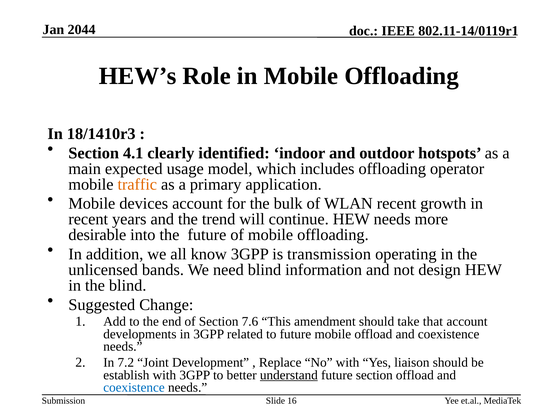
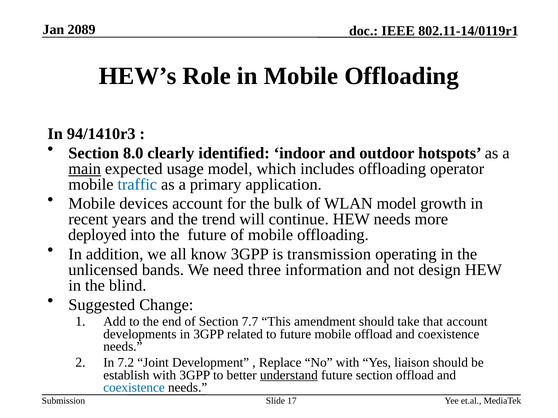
2044: 2044 -> 2089 (82, 30)
18/1410r3: 18/1410r3 -> 94/1410r3 (101, 134)
4.1: 4.1 -> 8.0 (133, 153)
main underline: none -> present (85, 169)
traffic colour: orange -> blue (137, 185)
WLAN recent: recent -> model (397, 204)
desirable: desirable -> deployed (97, 235)
need blind: blind -> three (264, 270)
7.6: 7.6 -> 7.7 (250, 322)
16: 16 -> 17 (292, 401)
